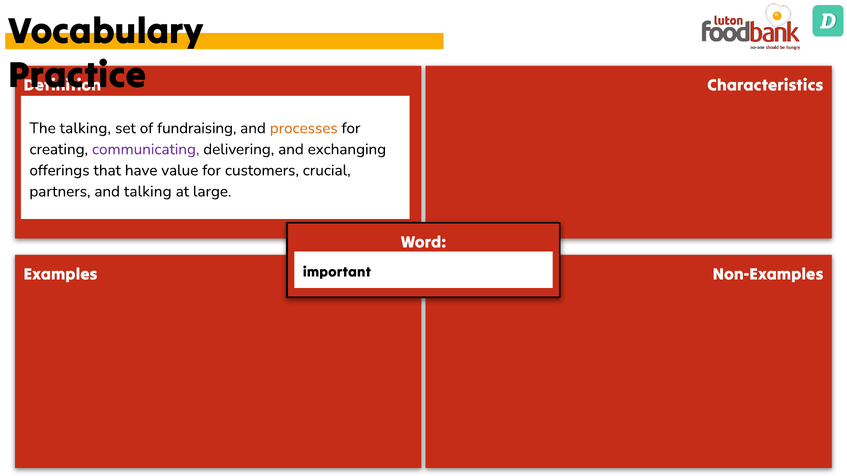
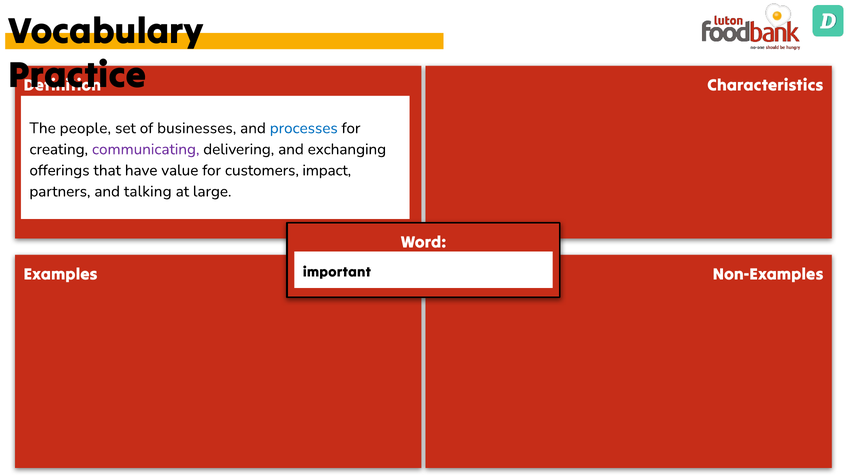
The talking: talking -> people (85, 128)
fundraising: fundraising -> businesses (197, 128)
processes colour: orange -> blue (304, 128)
crucial: crucial -> impact (327, 170)
